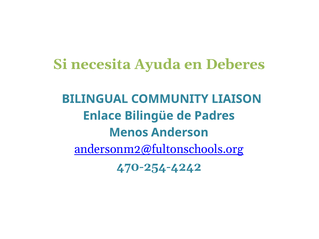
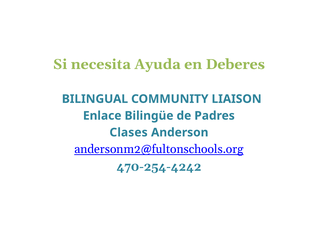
Menos: Menos -> Clases (129, 133)
